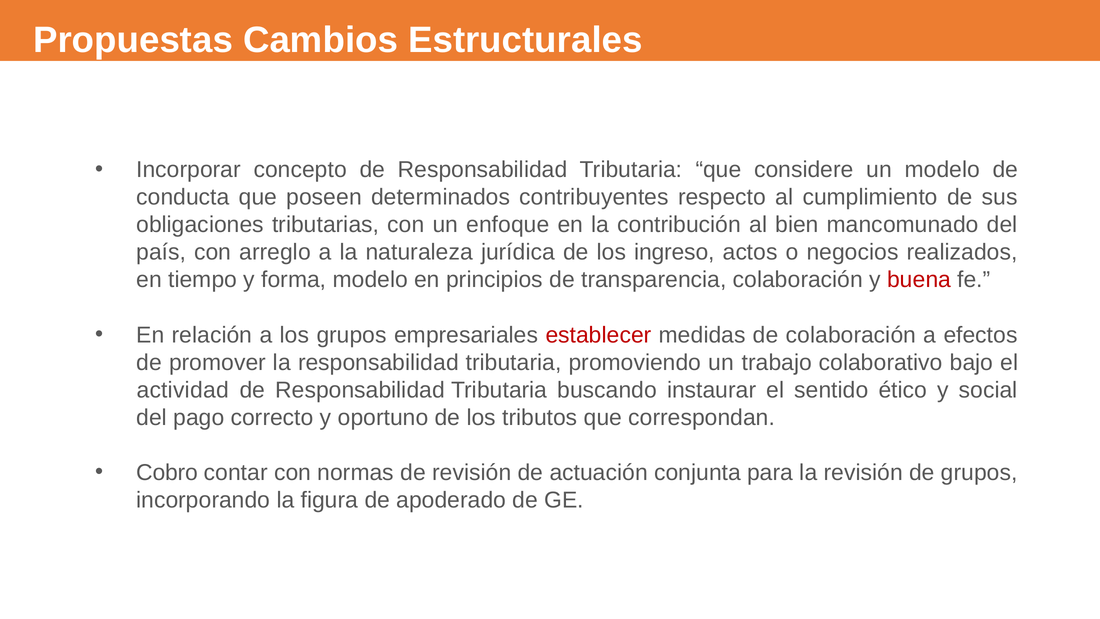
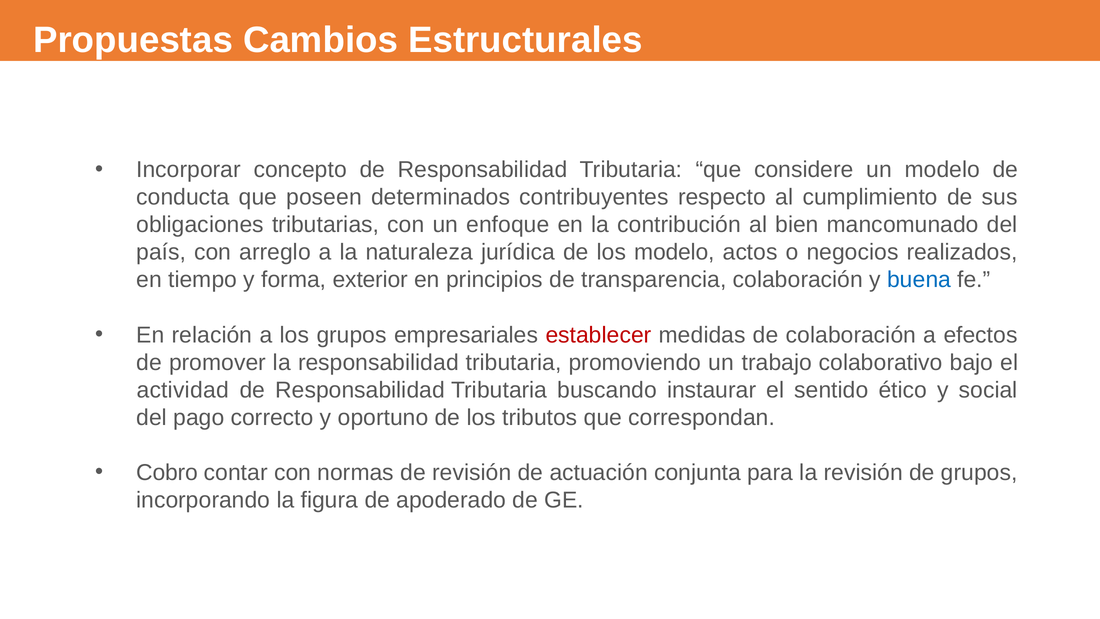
los ingreso: ingreso -> modelo (675, 252)
forma modelo: modelo -> exterior (370, 280)
buena colour: red -> blue (919, 280)
